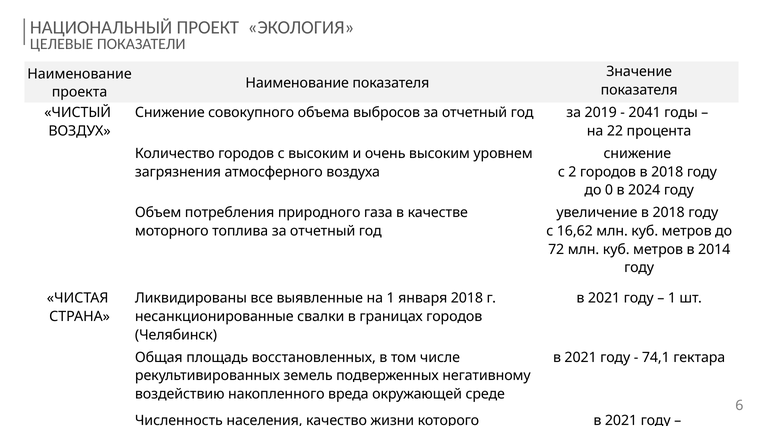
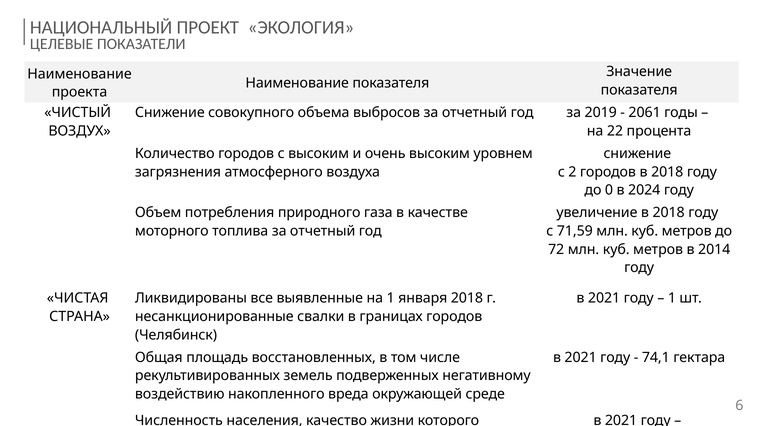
2041: 2041 -> 2061 (645, 113)
16,62: 16,62 -> 71,59 (575, 231)
